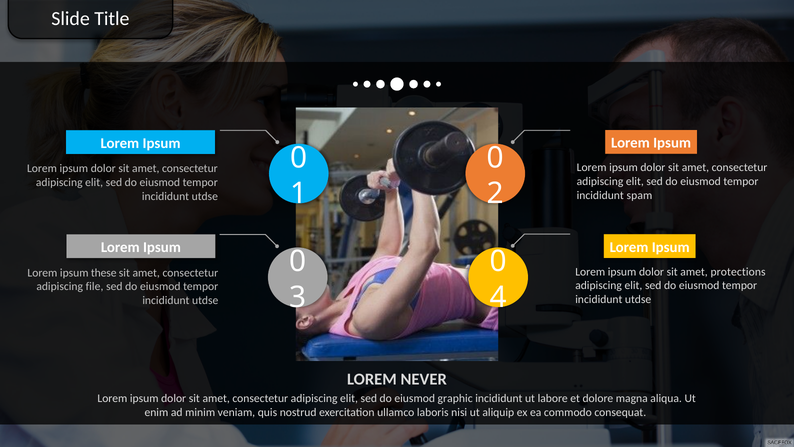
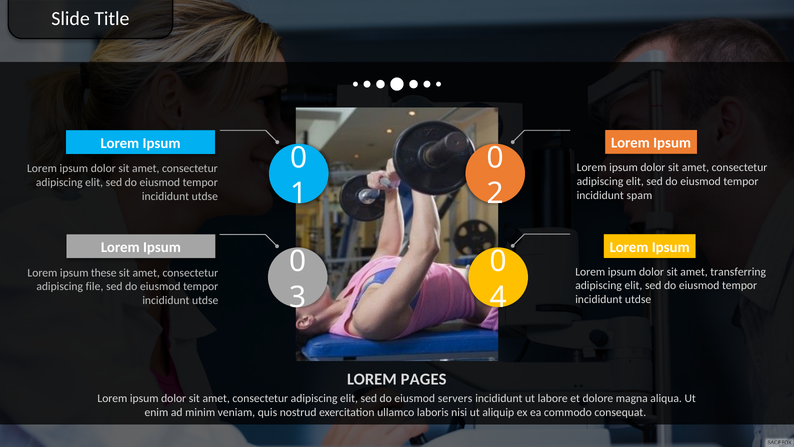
protections: protections -> transferring (738, 272)
NEVER: NEVER -> PAGES (424, 379)
graphic: graphic -> servers (455, 398)
